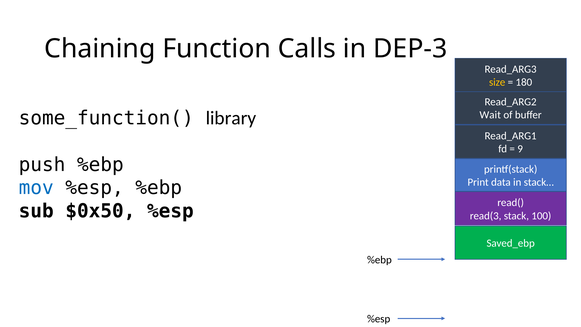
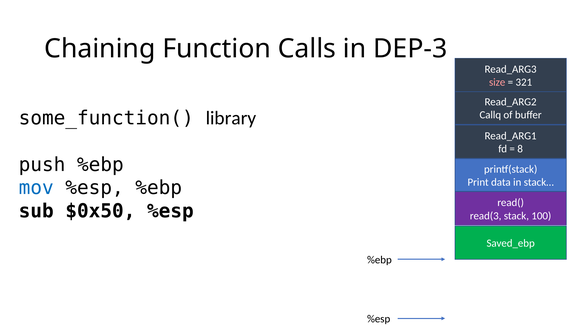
size colour: yellow -> pink (497, 82)
180: 180 -> 321 (524, 82)
Wait: Wait -> Callq (490, 115)
9: 9 -> 8 (520, 149)
